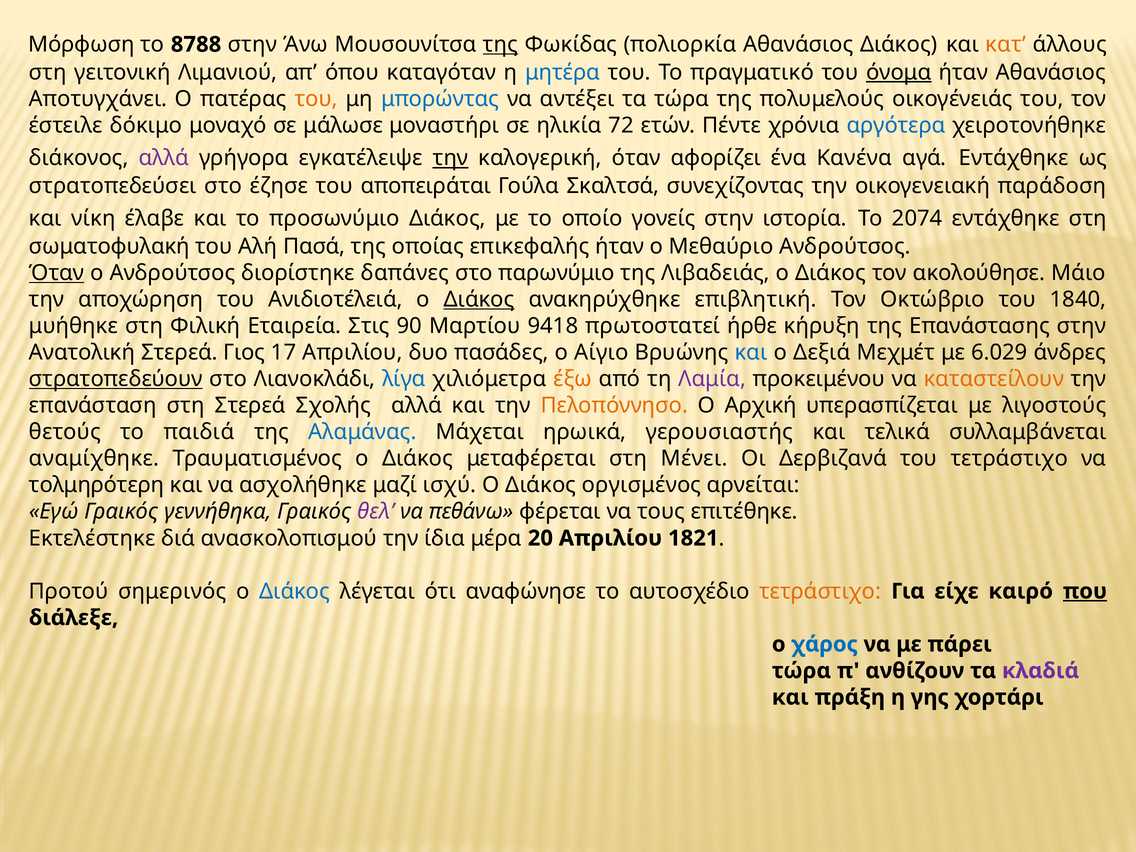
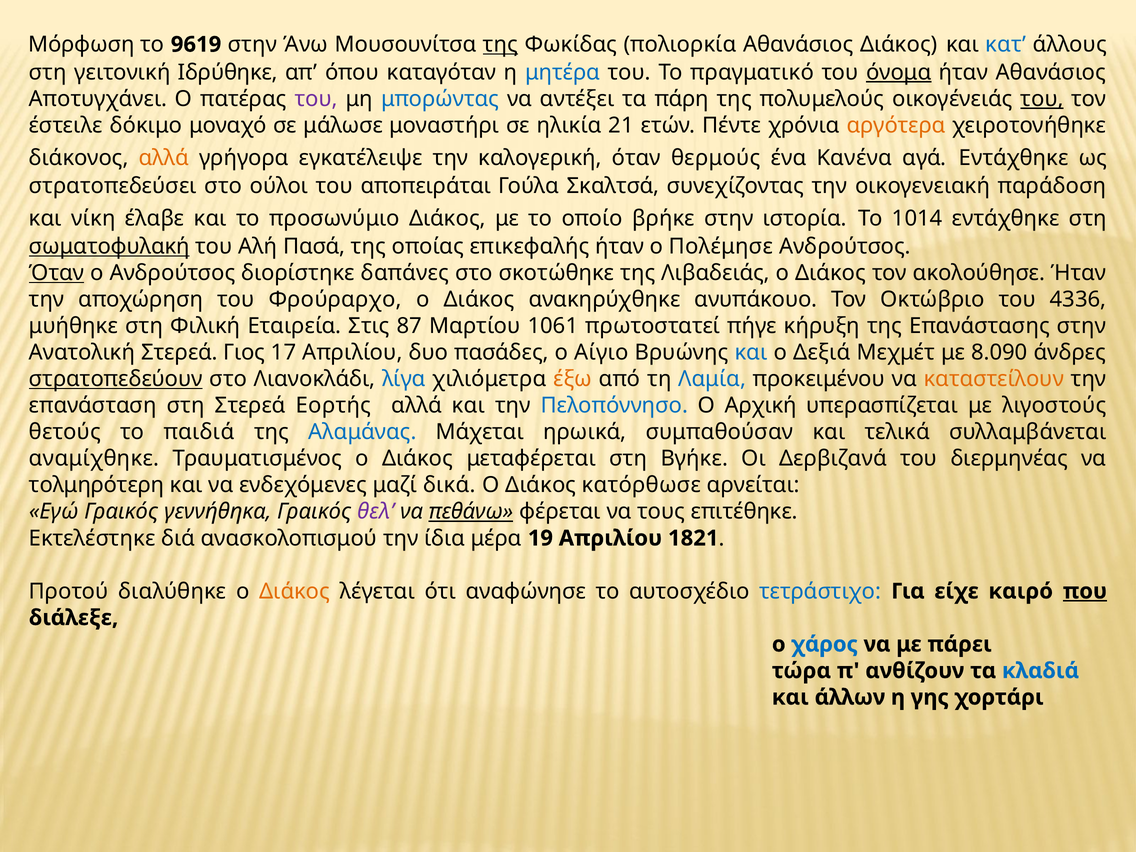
8788: 8788 -> 9619 (196, 44)
κατ colour: orange -> blue (1006, 44)
Λιμανιού: Λιμανιού -> Ιδρύθηκε (228, 72)
του colour: orange -> purple (316, 99)
τα τώρα: τώρα -> πάρη (682, 99)
του underline: none -> present (1042, 99)
72: 72 -> 21 (621, 125)
αργότερα colour: blue -> orange (896, 125)
αλλά colour: purple -> orange (164, 158)
την underline: present -> none (451, 158)
αφορίζει: αφορίζει -> θερμούς (716, 158)
έζησε: έζησε -> ούλοι (279, 186)
γονείς: γονείς -> βρήκε (663, 219)
2074: 2074 -> 1014 (917, 219)
σωματοφυλακή underline: none -> present (109, 246)
Μεθαύριο: Μεθαύριο -> Πολέμησε (721, 246)
παρωνύμιο: παρωνύμιο -> σκοτώθηκε (557, 273)
ακολούθησε Μάιο: Μάιο -> Ήταν (1079, 273)
Ανιδιοτέλειά: Ανιδιοτέλειά -> Φρούραρχο (335, 300)
Διάκος underline: present -> none (479, 300)
επιβλητική: επιβλητική -> ανυπάκουο (756, 300)
1840: 1840 -> 4336 (1078, 300)
90: 90 -> 87 (409, 326)
9418: 9418 -> 1061 (553, 326)
ήρθε: ήρθε -> πήγε (752, 326)
6.029: 6.029 -> 8.090 (999, 353)
Λαμία colour: purple -> blue (712, 379)
Σχολής: Σχολής -> Εορτής (333, 406)
Πελοπόννησο colour: orange -> blue (614, 406)
γερουσιαστής: γερουσιαστής -> συμπαθούσαν (719, 432)
Μένει: Μένει -> Βγήκε (694, 459)
του τετράστιχο: τετράστιχο -> διερμηνέας (1009, 459)
ασχολήθηκε: ασχολήθηκε -> ενδεχόμενες (303, 485)
ισχύ: ισχύ -> δικά (450, 485)
οργισμένος: οργισμένος -> κατόρθωσε (642, 485)
πεθάνω underline: none -> present (471, 512)
20: 20 -> 19 (540, 538)
σημερινός: σημερινός -> διαλύθηκε (172, 591)
Διάκος colour: blue -> orange (295, 591)
τετράστιχο colour: orange -> blue (820, 591)
κλαδιά colour: purple -> blue (1040, 671)
πράξη: πράξη -> άλλων (850, 697)
